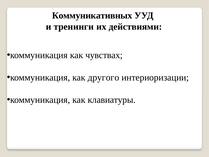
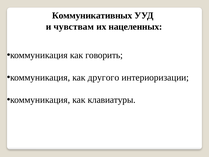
тренинги: тренинги -> чувствам (74, 27)
действиями: действиями -> нацеленных (135, 27)
чувствах: чувствах -> говорить (104, 55)
